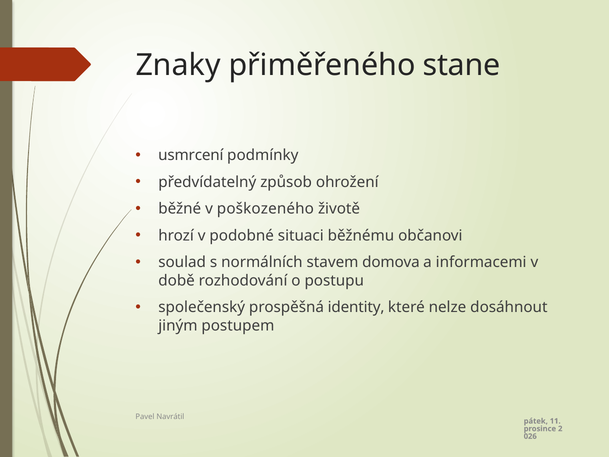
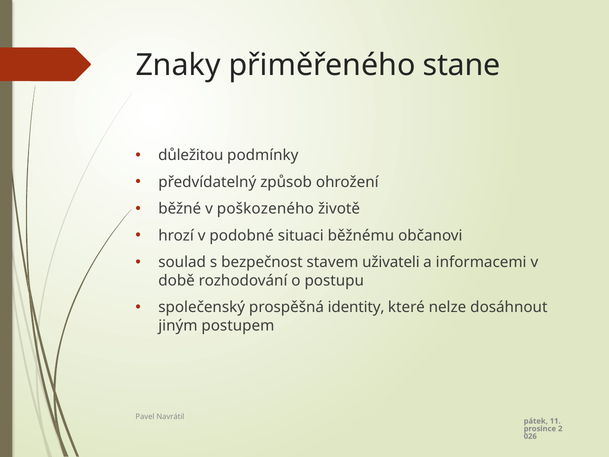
usmrcení: usmrcení -> důležitou (191, 155)
normálních: normálních -> bezpečnost (262, 262)
domova: domova -> uživateli (391, 262)
